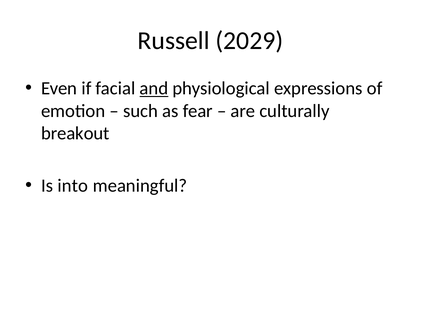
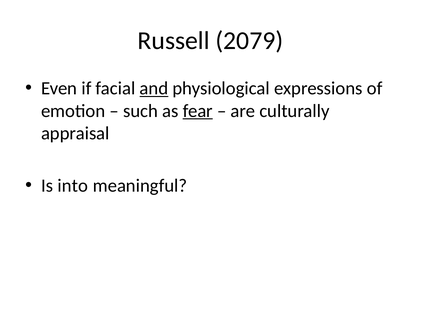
2029: 2029 -> 2079 (249, 41)
fear underline: none -> present (198, 111)
breakout: breakout -> appraisal (75, 133)
